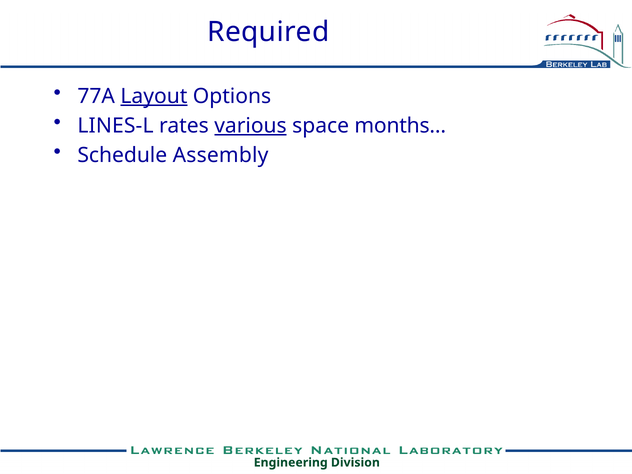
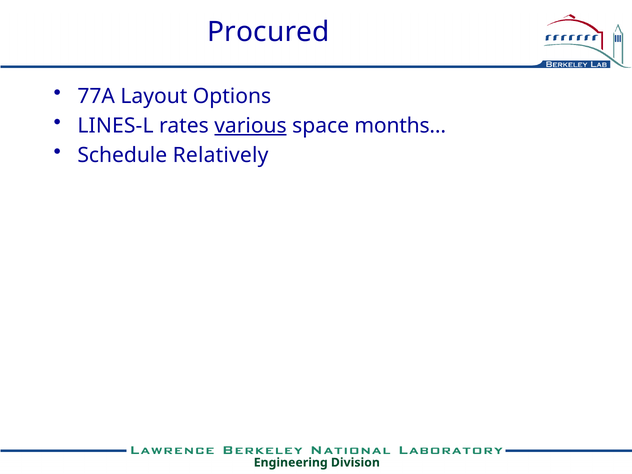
Required: Required -> Procured (268, 32)
Layout underline: present -> none (154, 96)
Assembly: Assembly -> Relatively (221, 155)
